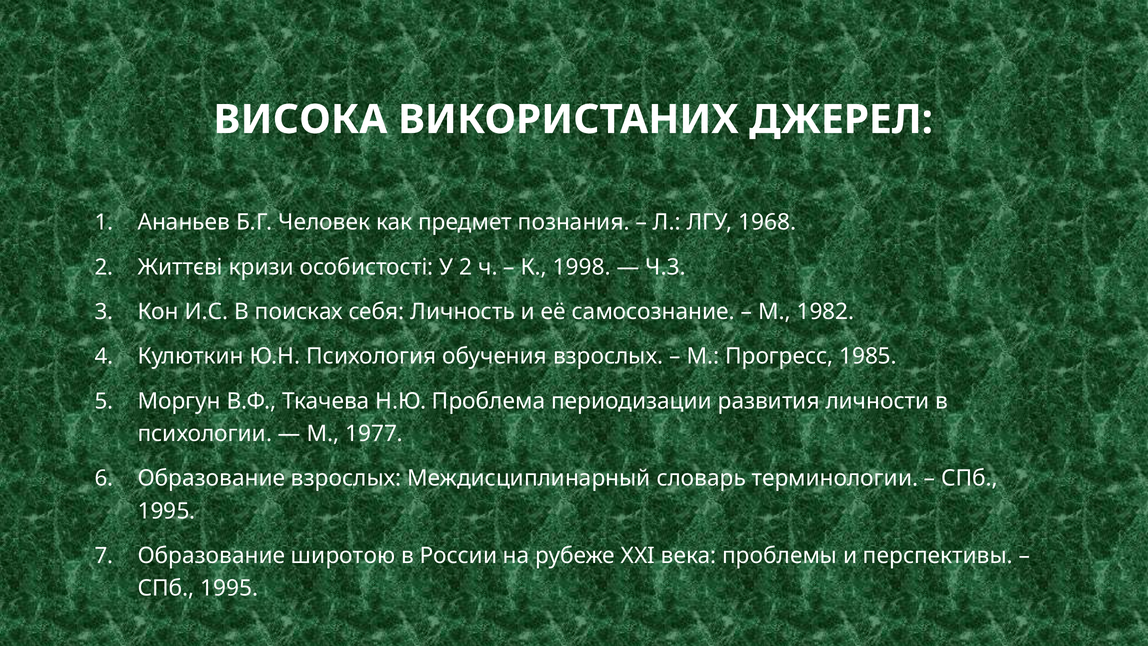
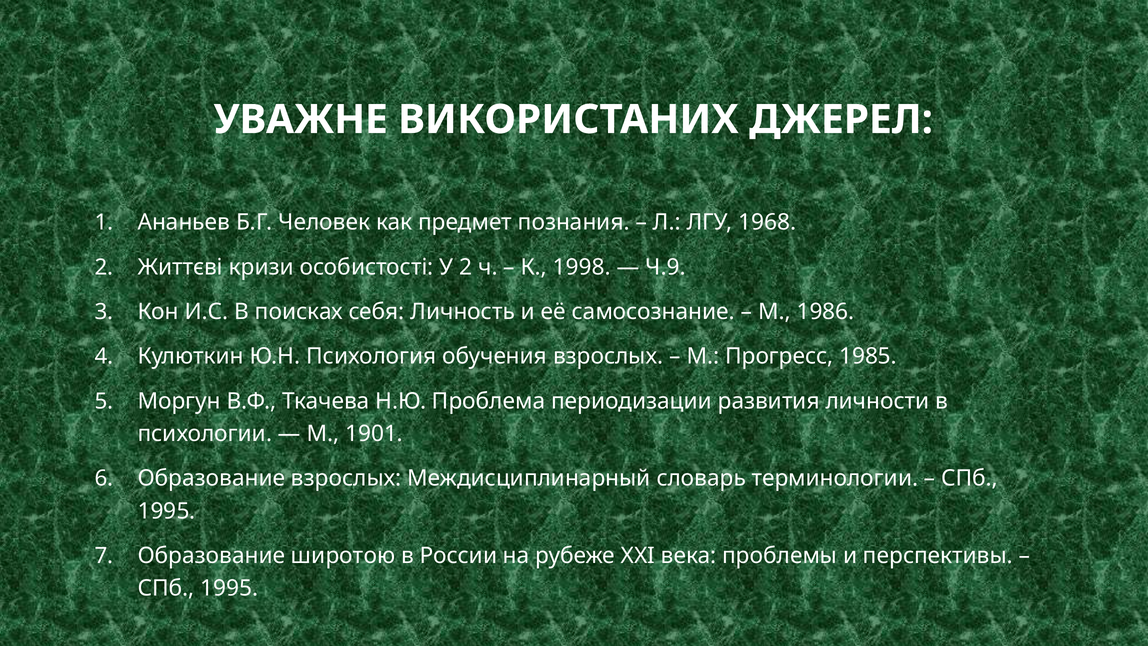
ВИСОКА: ВИСОКА -> УВАЖНЕ (301, 120)
Ч.3: Ч.3 -> Ч.9 (665, 267)
1982: 1982 -> 1986 (826, 312)
1977: 1977 -> 1901 (374, 434)
